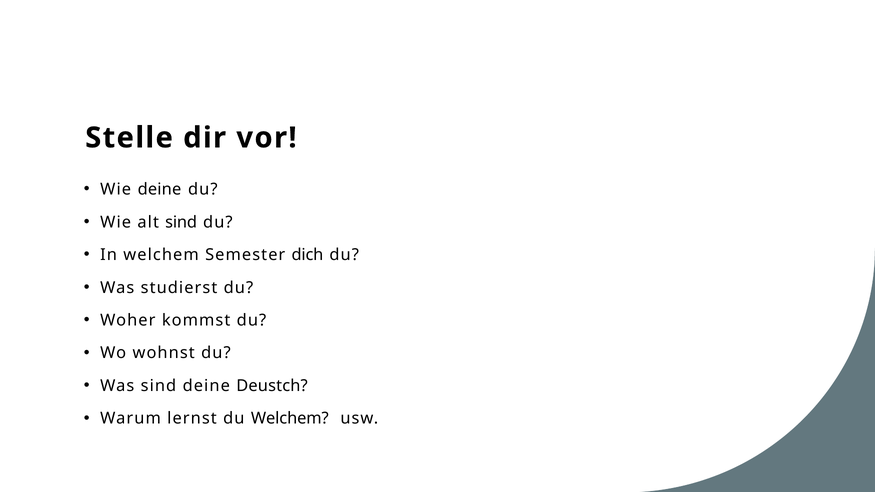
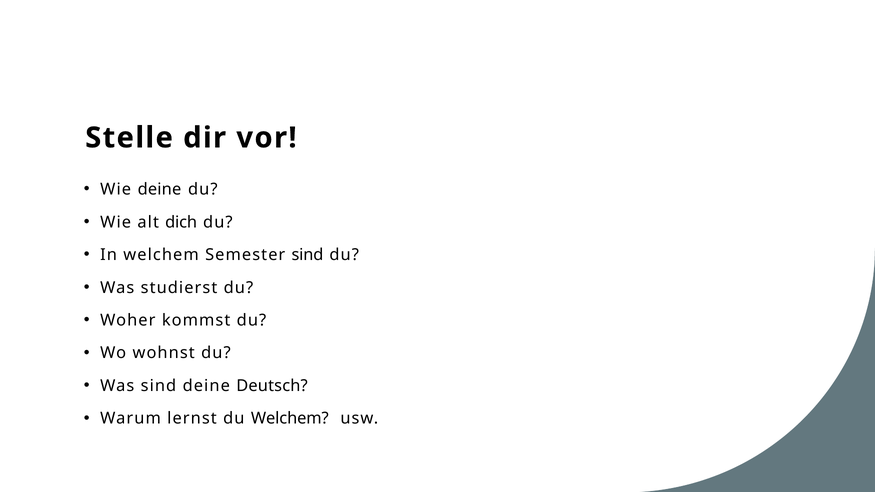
alt sind: sind -> dich (181, 222)
Semester dich: dich -> sind (307, 255)
Deustch: Deustch -> Deutsch (272, 386)
